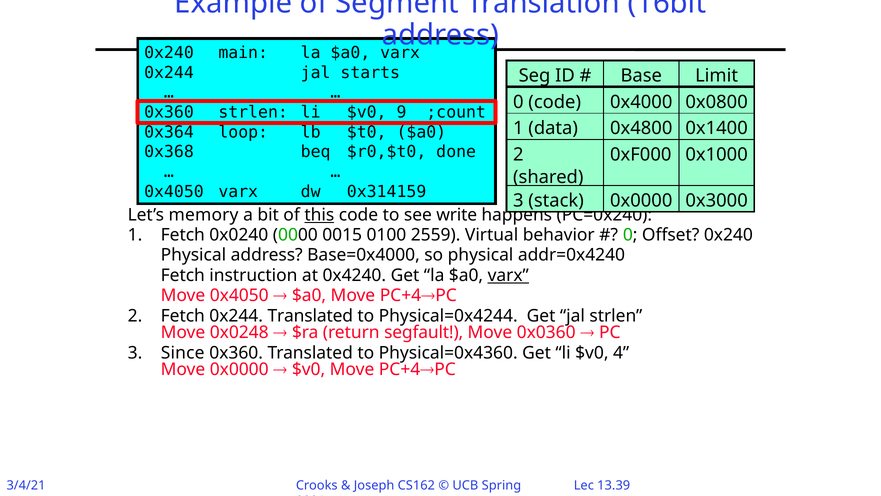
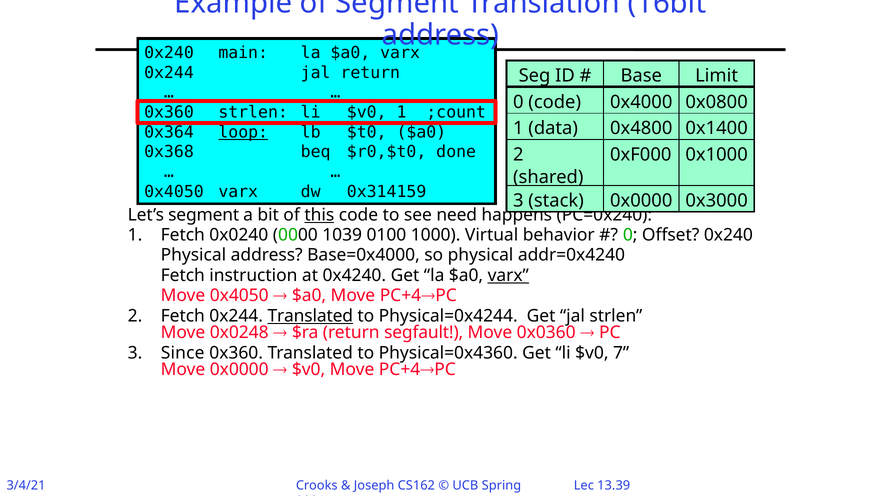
jal starts: starts -> return (370, 73)
$v0 9: 9 -> 1 (401, 112)
loop underline: none -> present (243, 132)
Let’s memory: memory -> segment (204, 215)
write: write -> need (457, 215)
0015: 0015 -> 1039 (342, 235)
2559: 2559 -> 1000 (436, 235)
Translated underline: none -> present (310, 316)
4: 4 -> 7 (621, 353)
